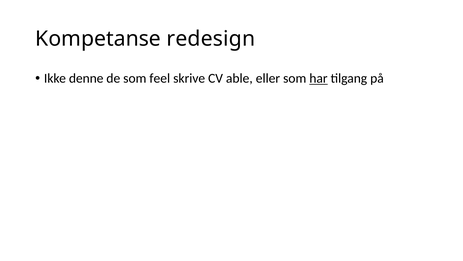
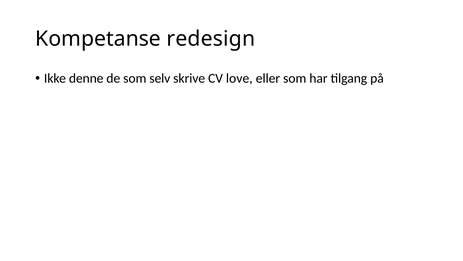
feel: feel -> selv (160, 78)
able: able -> love (239, 78)
har underline: present -> none (318, 78)
